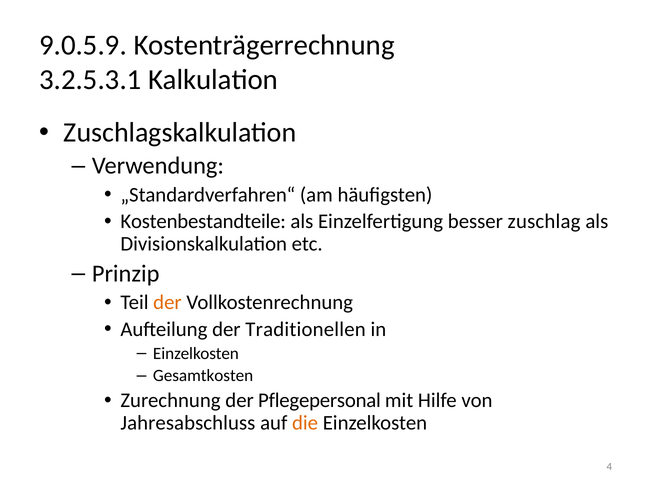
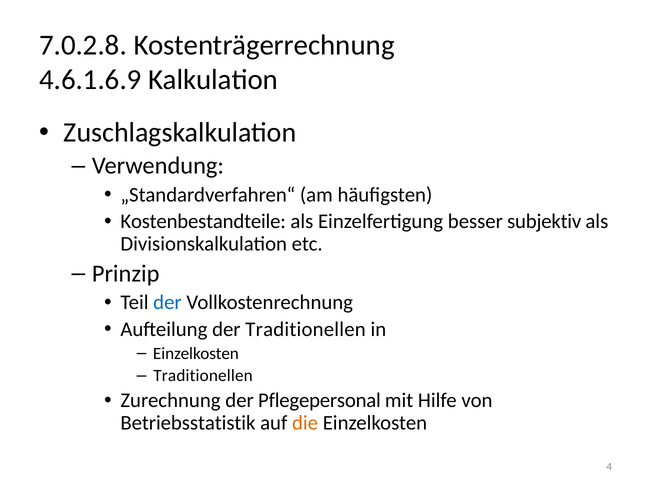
9.0.5.9: 9.0.5.9 -> 7.0.2.8 (83, 45)
3.2.5.3.1: 3.2.5.3.1 -> 4.6.1.6.9 (90, 80)
zuschlag: zuschlag -> subjektiv (544, 221)
der colour: orange -> blue (167, 302)
Gesamtkosten: Gesamtkosten -> Traditionellen (203, 375)
Jahresabschluss: Jahresabschluss -> Betriebsstatistik (188, 422)
